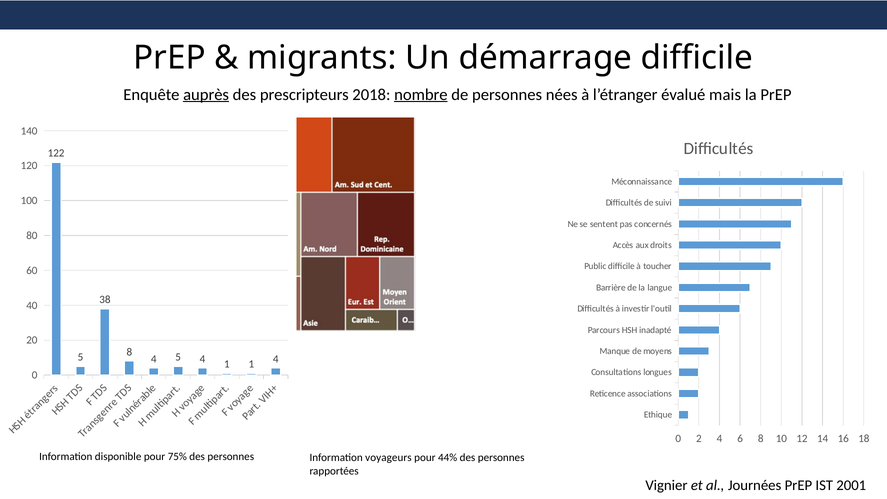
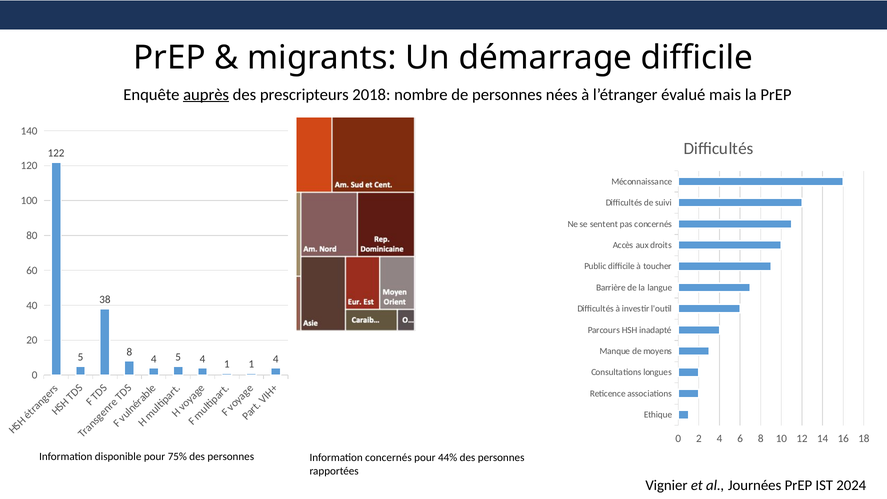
nombre underline: present -> none (421, 95)
Information voyageurs: voyageurs -> concernés (388, 457)
2001: 2001 -> 2024 (851, 486)
